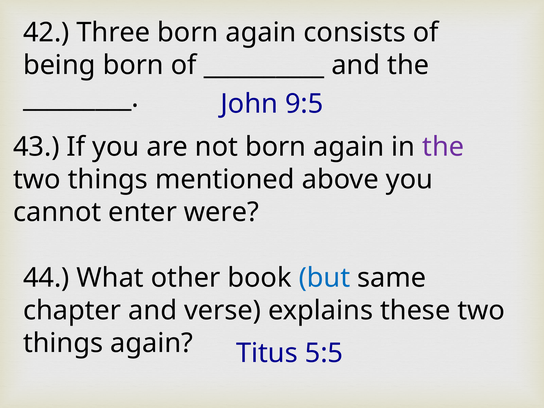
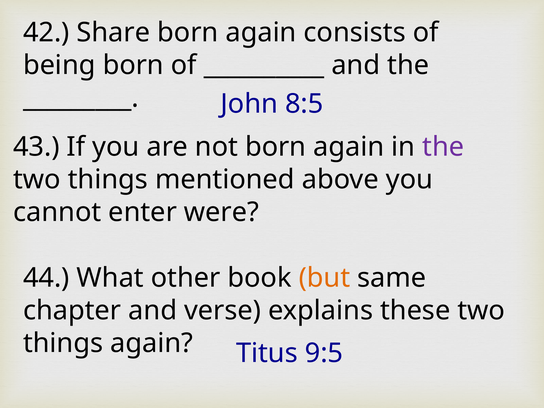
Three: Three -> Share (113, 32)
9:5: 9:5 -> 8:5 (304, 104)
but colour: blue -> orange (324, 278)
5:5: 5:5 -> 9:5 (324, 353)
